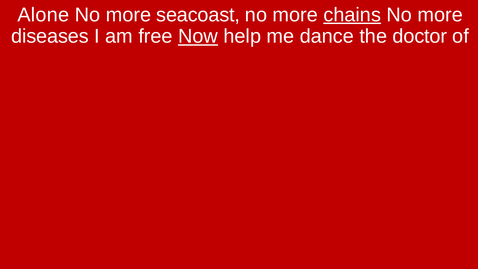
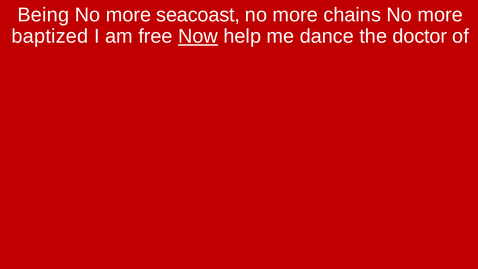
Alone: Alone -> Being (43, 15)
chains underline: present -> none (352, 15)
diseases: diseases -> baptized (50, 36)
